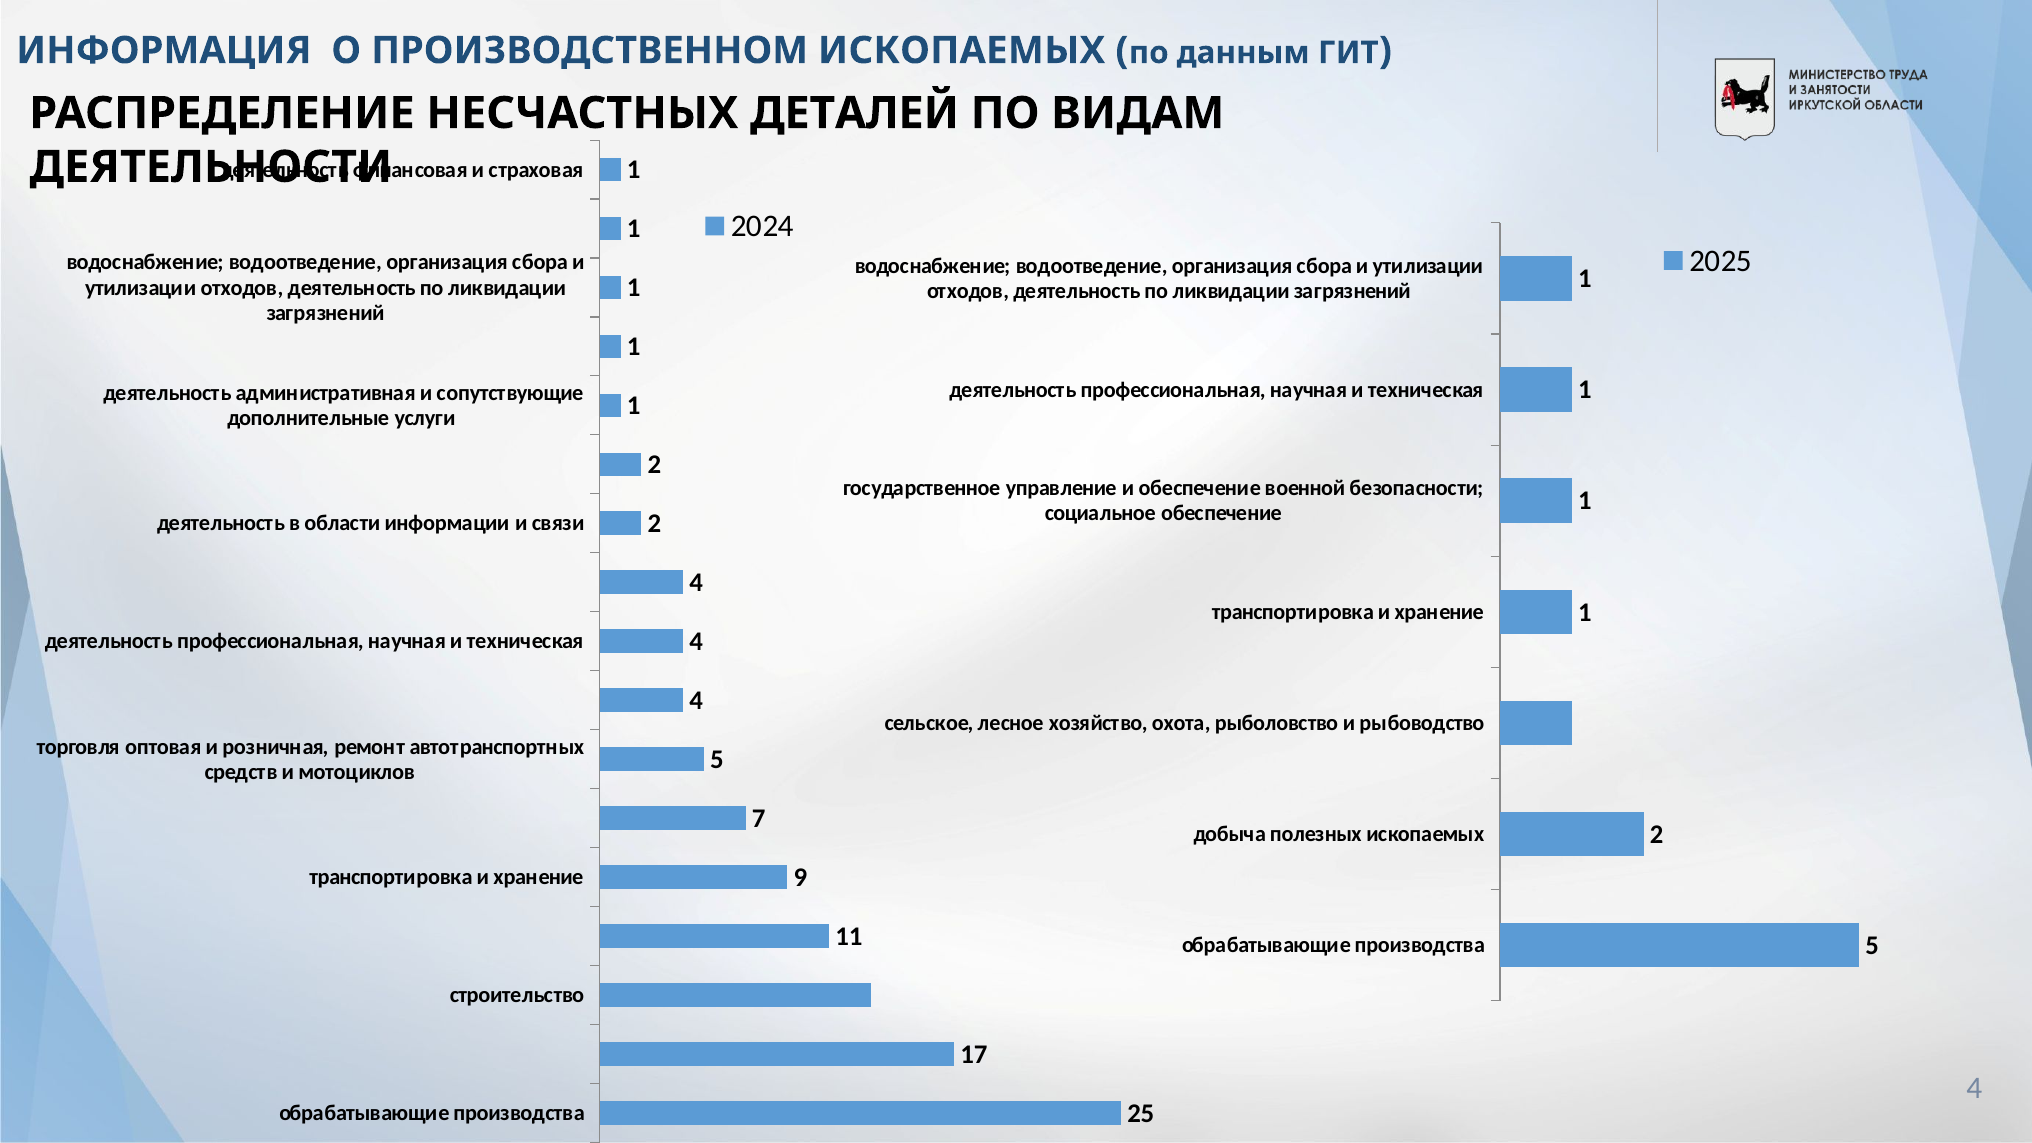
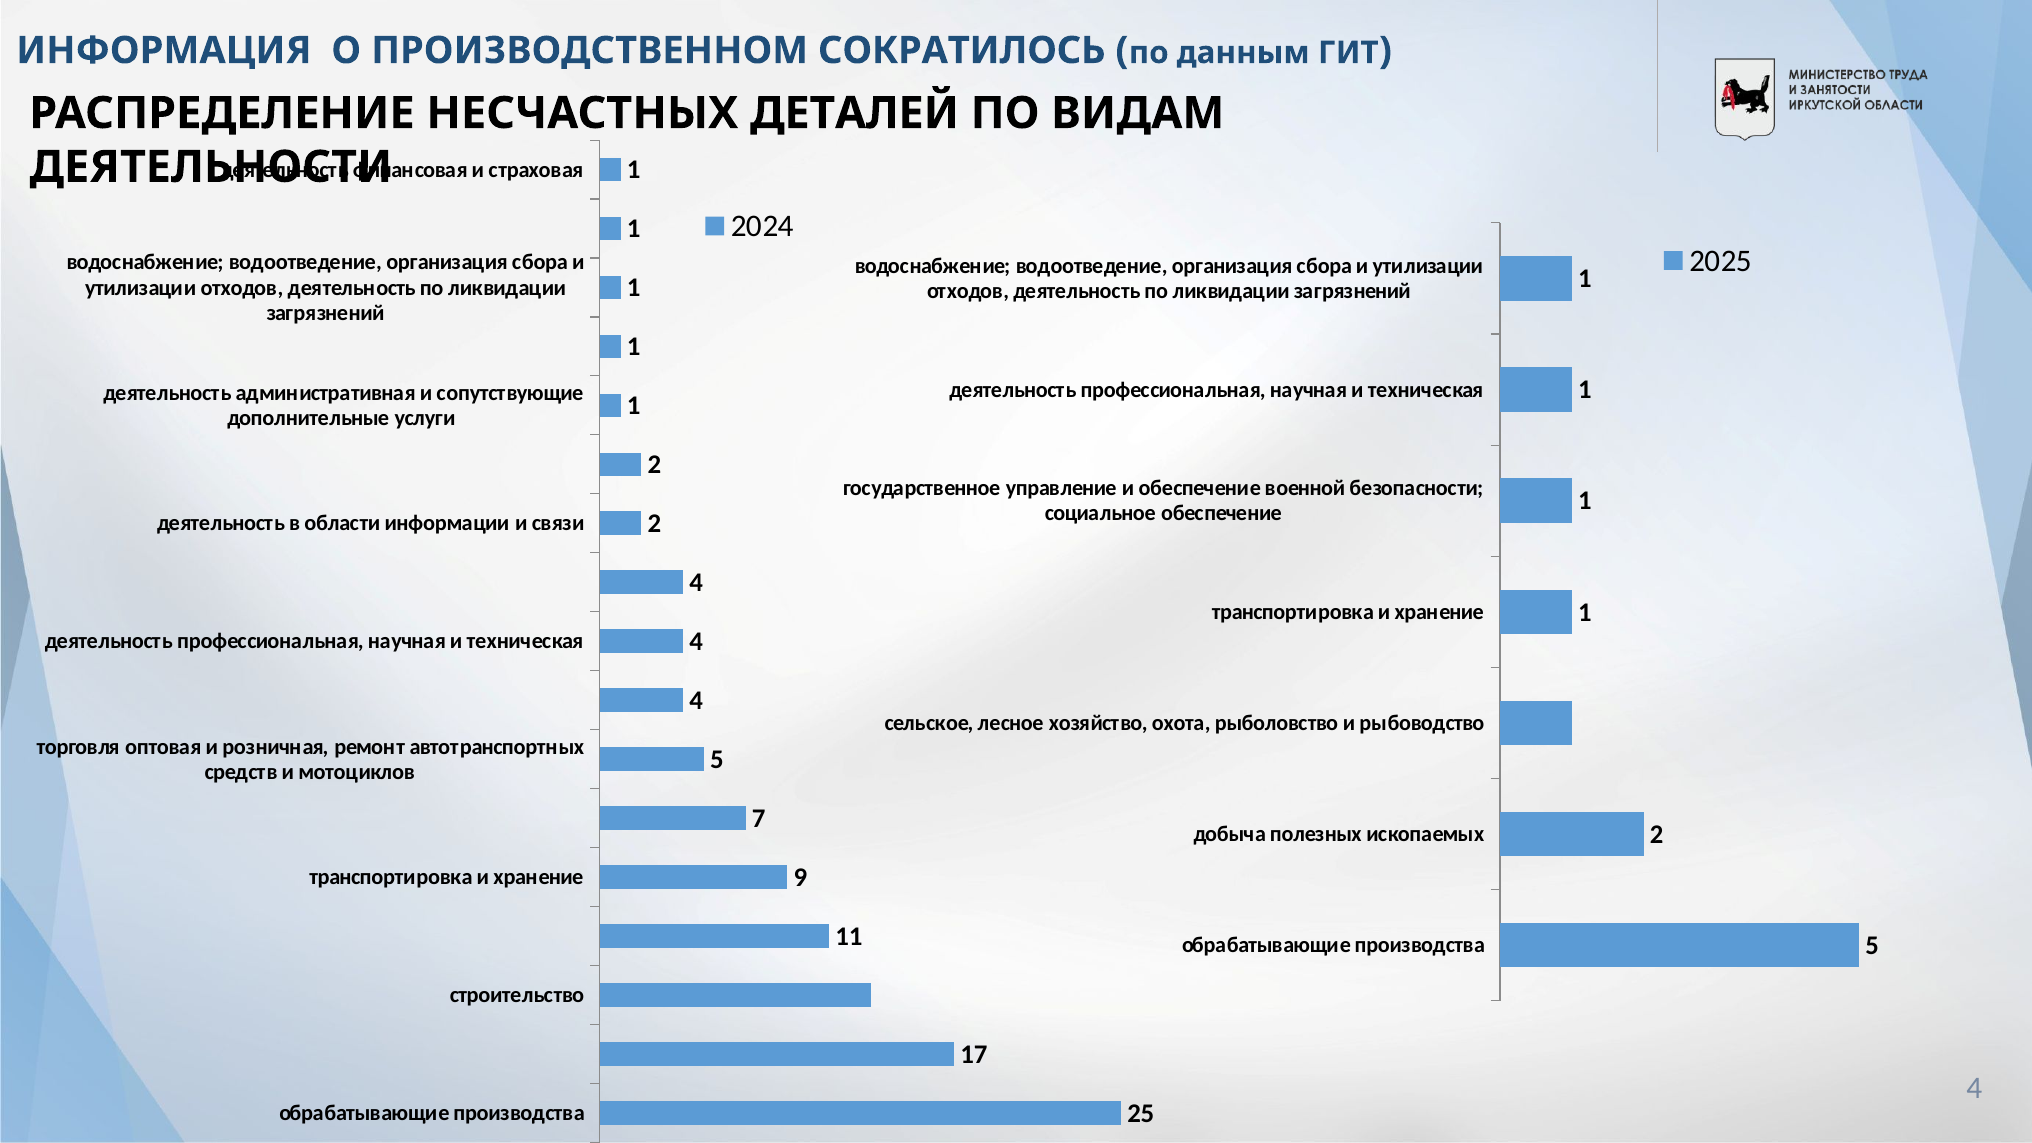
ПРОИЗВОДСТВЕННОМ ИСКОПАЕМЫХ: ИСКОПАЕМЫХ -> СОКРАТИЛОСЬ (962, 51)
